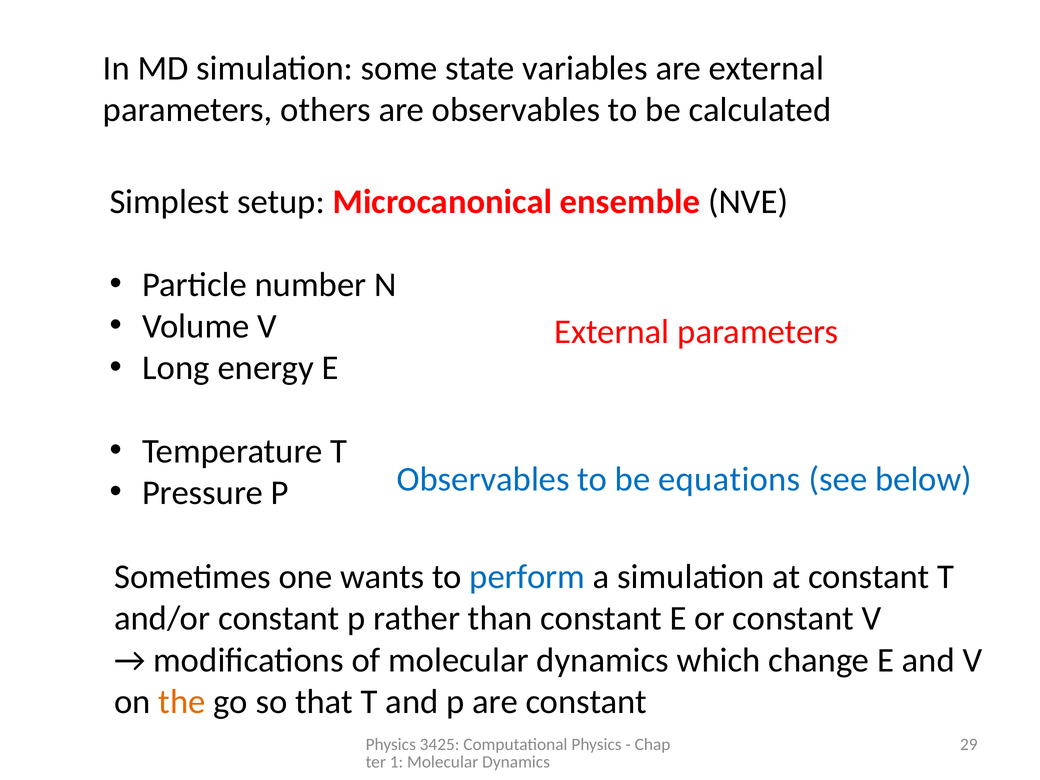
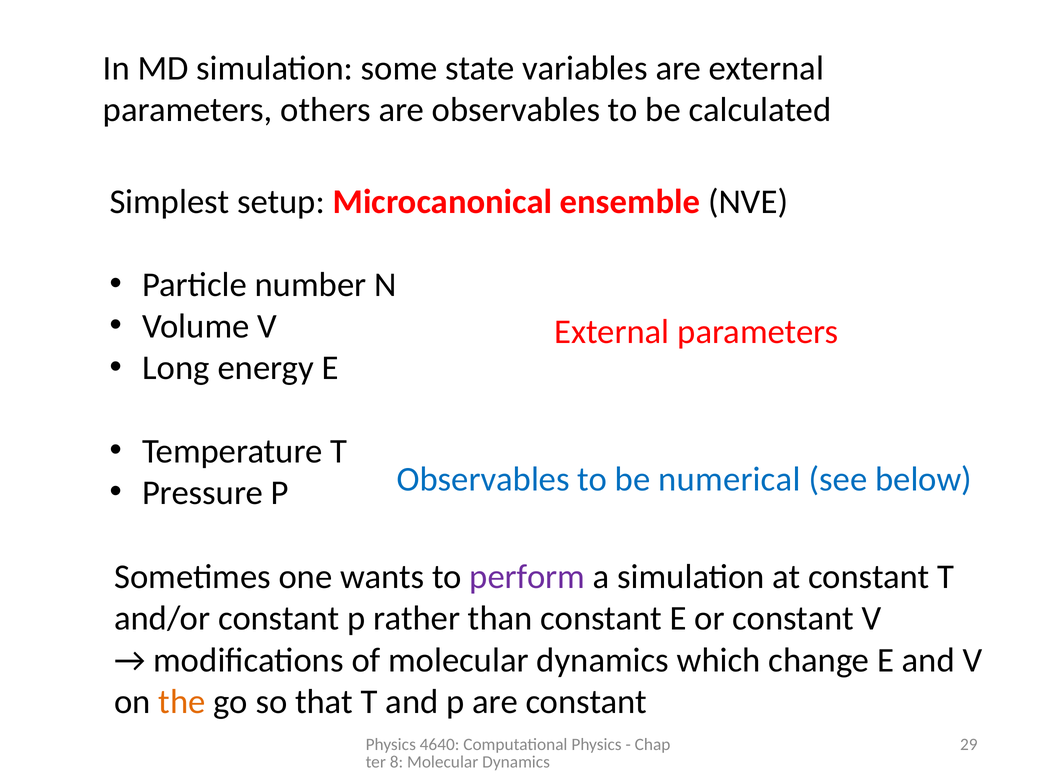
equations: equations -> numerical (729, 479)
perform colour: blue -> purple (527, 577)
3425: 3425 -> 4640 (440, 745)
1: 1 -> 8 (396, 762)
